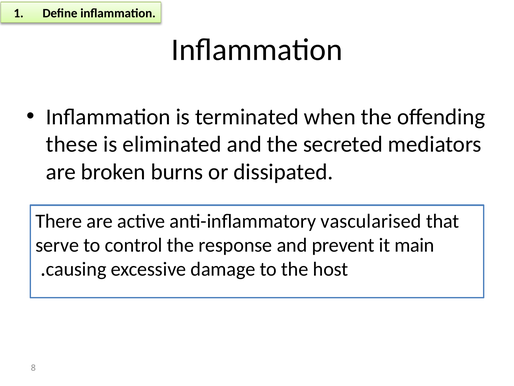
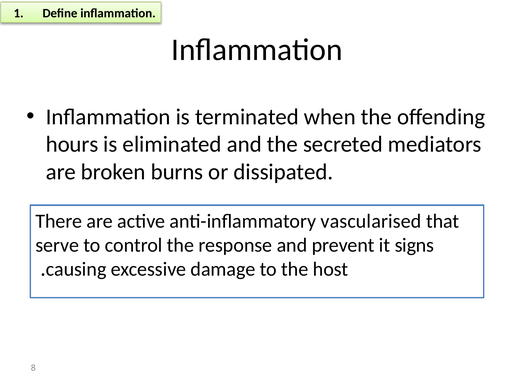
these: these -> hours (72, 144)
main: main -> signs (414, 245)
